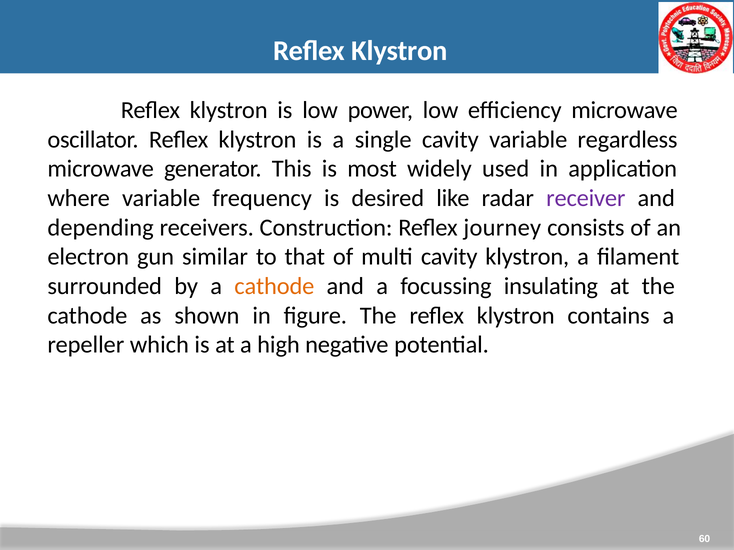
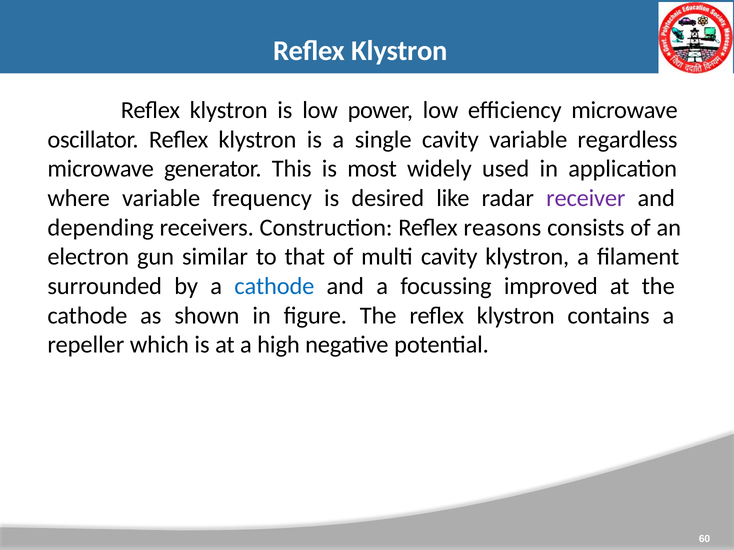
journey: journey -> reasons (502, 228)
cathode colour: orange -> blue (274, 286)
insulating: insulating -> improved (551, 286)
